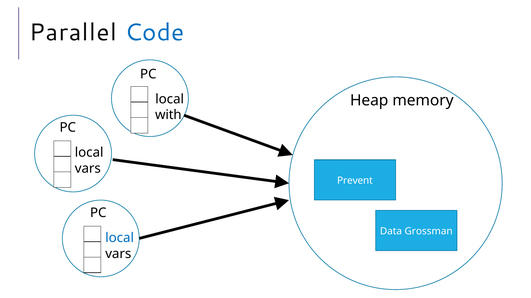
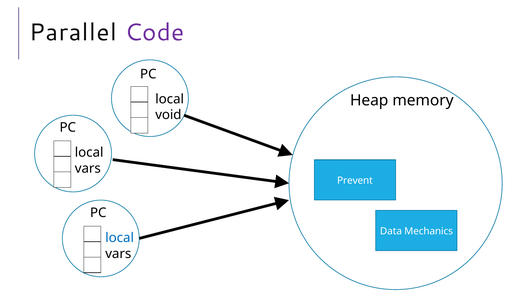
Code colour: blue -> purple (155, 33)
with: with -> void (168, 115)
Grossman: Grossman -> Mechanics (429, 232)
